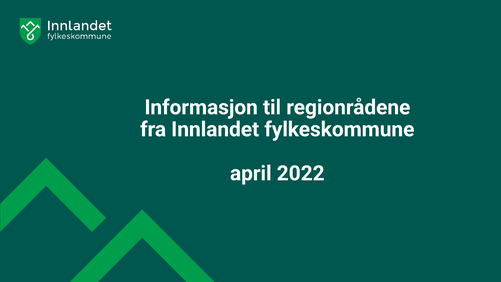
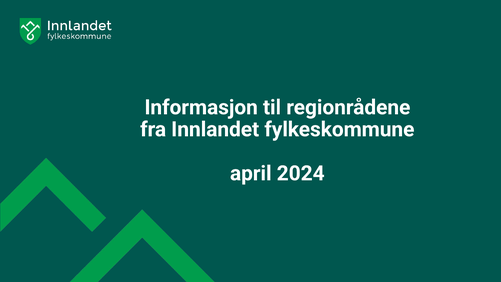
2022: 2022 -> 2024 (301, 173)
